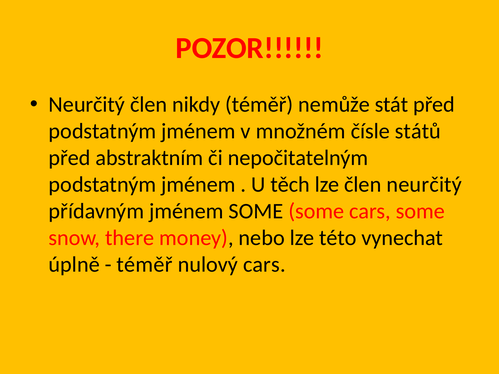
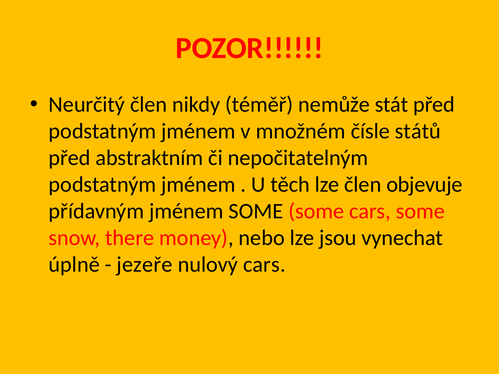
člen neurčitý: neurčitý -> objevuje (424, 185)
této: této -> jsou (338, 238)
téměř: téměř -> jezeře (145, 265)
